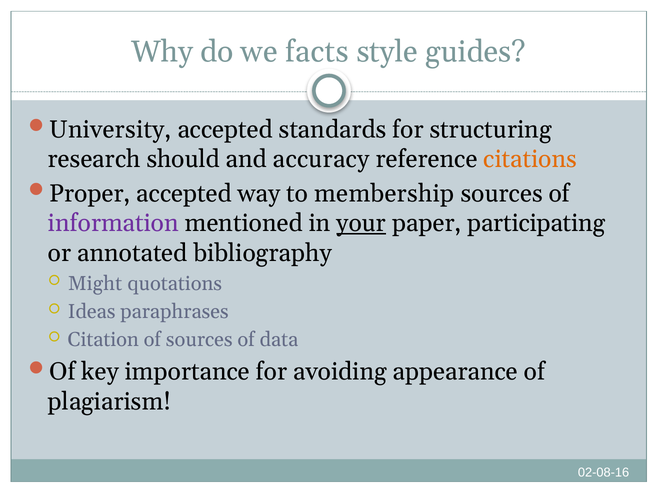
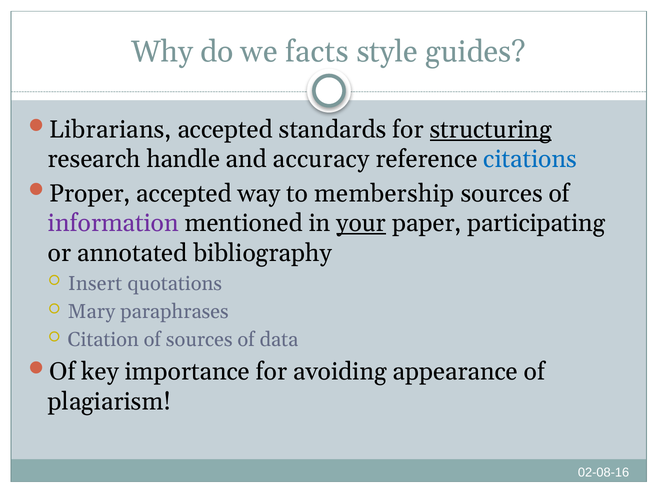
University: University -> Librarians (110, 130)
structuring underline: none -> present (491, 130)
should: should -> handle (183, 159)
citations colour: orange -> blue (530, 159)
Might: Might -> Insert (95, 284)
Ideas: Ideas -> Mary (91, 312)
